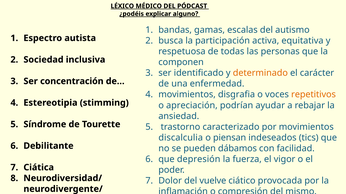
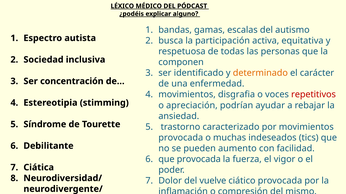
repetitivos colour: orange -> red (314, 95)
discalculia: discalculia -> provocada (181, 138)
piensan: piensan -> muchas (230, 138)
dábamos: dábamos -> aumento (237, 149)
que depresión: depresión -> provocada (199, 160)
